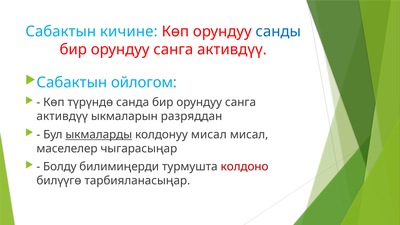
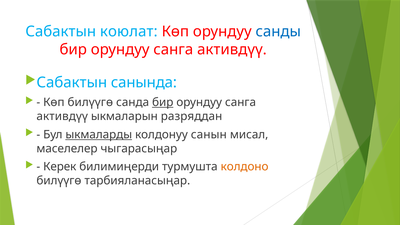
кичине: кичине -> коюлат (129, 32)
ойлогом: ойлогом -> санында (144, 82)
Көп түрүндө: түрүндө -> билүүгө (90, 102)
бир underline: none -> present (163, 102)
колдонуу мисал: мисал -> санын (209, 135)
Болду: Болду -> Керек (60, 167)
колдоно colour: red -> orange (245, 167)
